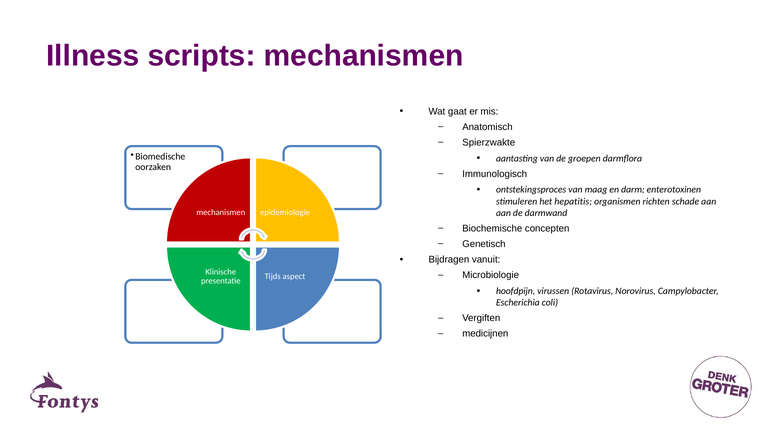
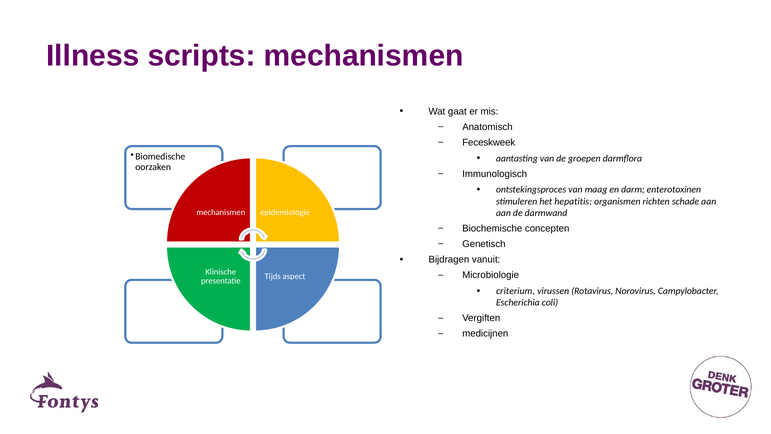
Spierzwakte: Spierzwakte -> Feceskweek (489, 142)
hoofdpijn: hoofdpijn -> criterium (516, 291)
